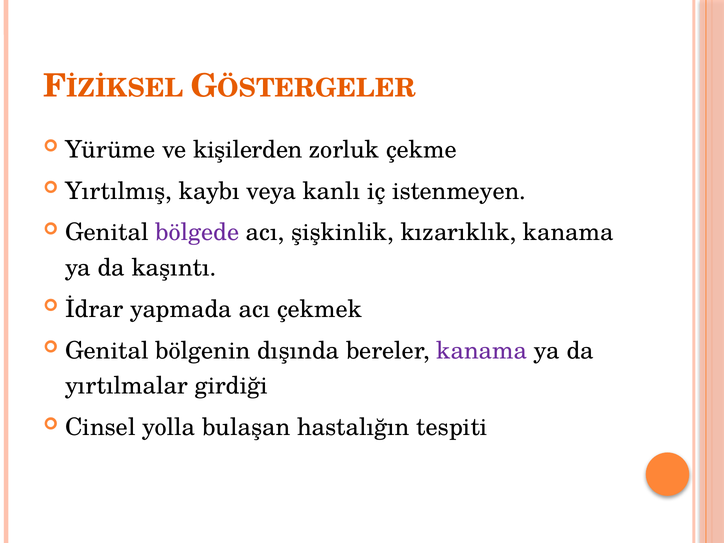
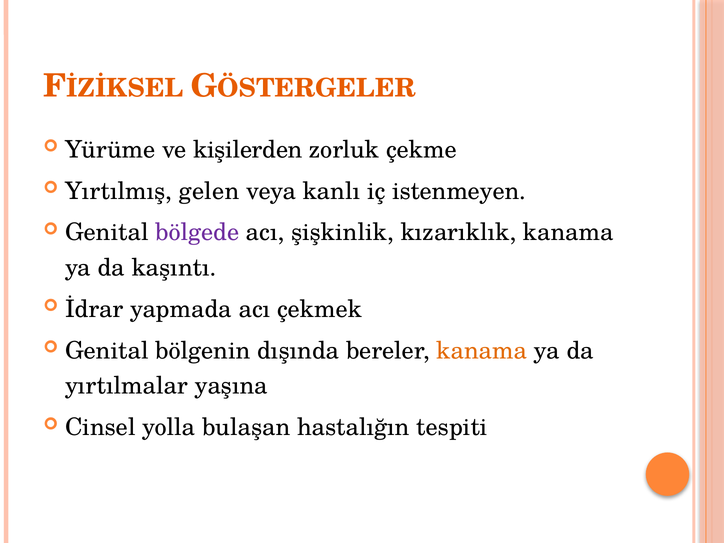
kaybı: kaybı -> gelen (209, 191)
kanama colour: purple -> orange (482, 351)
girdiği: girdiği -> yaşına (231, 386)
